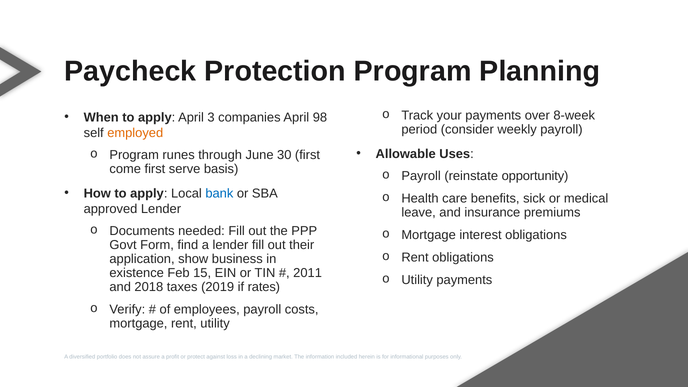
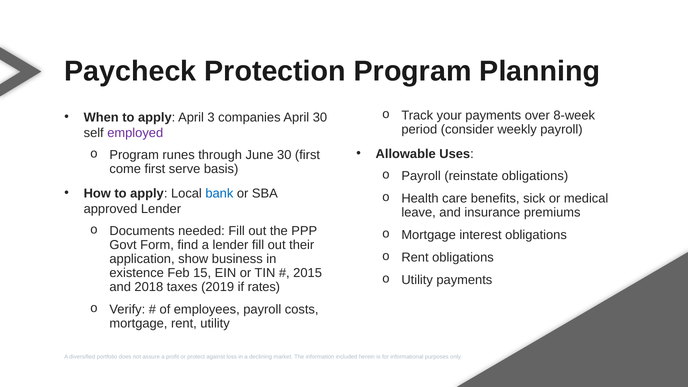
April 98: 98 -> 30 (320, 117)
employed colour: orange -> purple (135, 133)
reinstate opportunity: opportunity -> obligations (535, 176)
2011: 2011 -> 2015 (308, 273)
